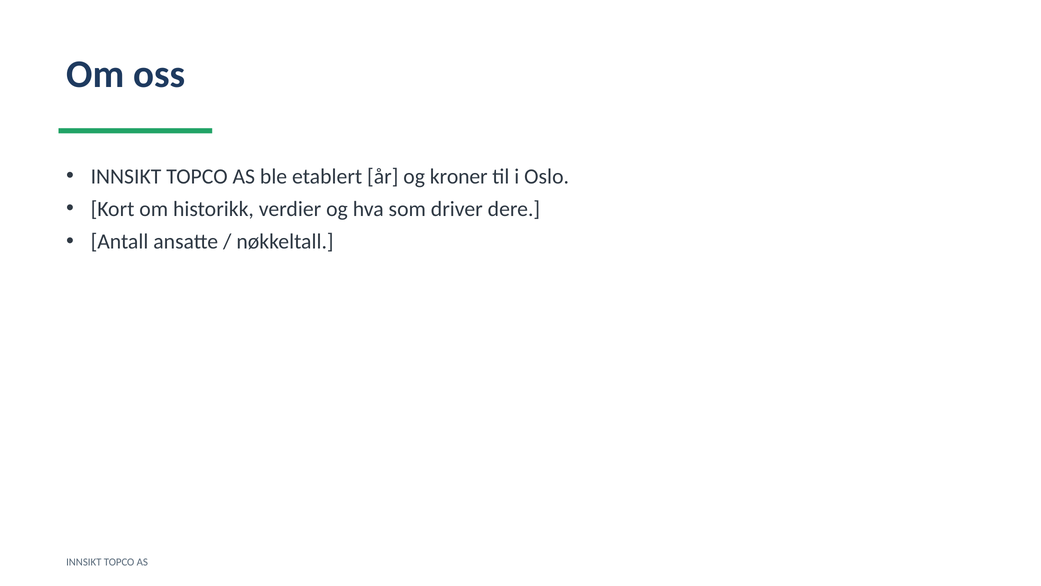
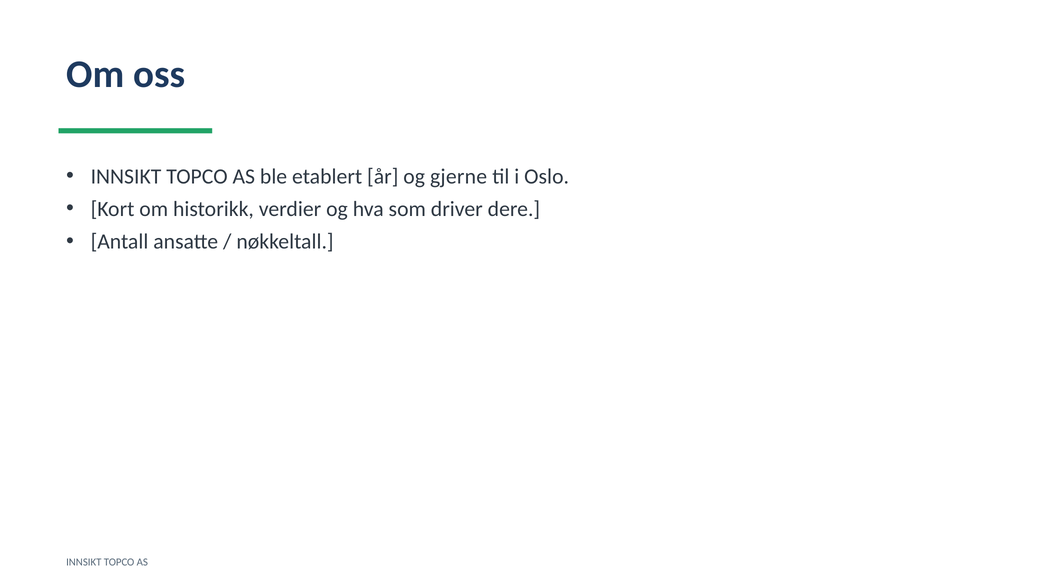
kroner: kroner -> gjerne (459, 176)
